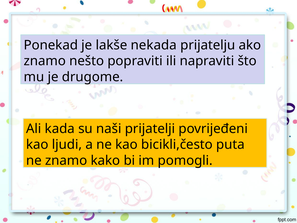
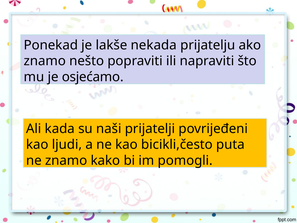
drugome: drugome -> osjećamo (93, 77)
